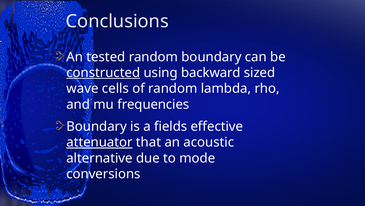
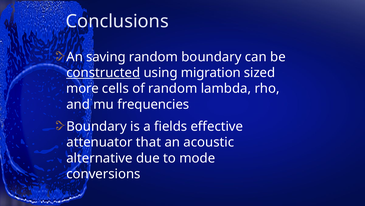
tested: tested -> saving (106, 57)
backward: backward -> migration (211, 73)
wave: wave -> more (83, 88)
attenuator underline: present -> none (99, 142)
